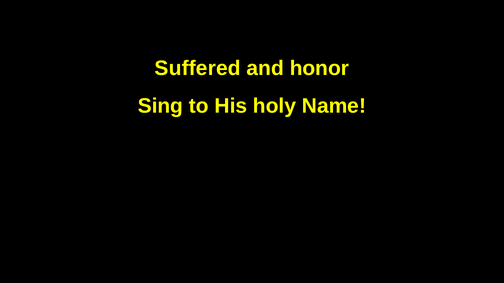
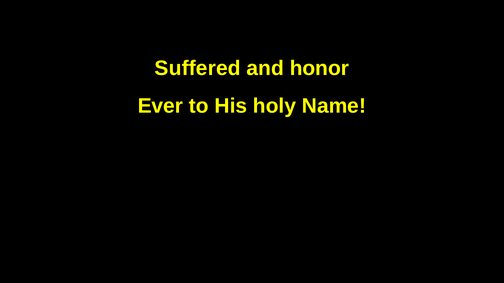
Sing: Sing -> Ever (160, 106)
